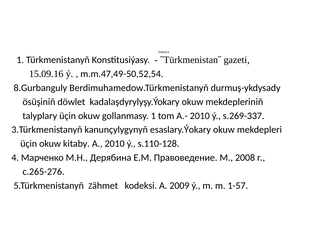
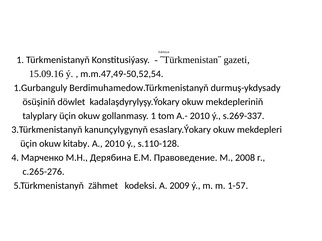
8.Gurbanguly: 8.Gurbanguly -> 1.Gurbanguly (40, 88)
